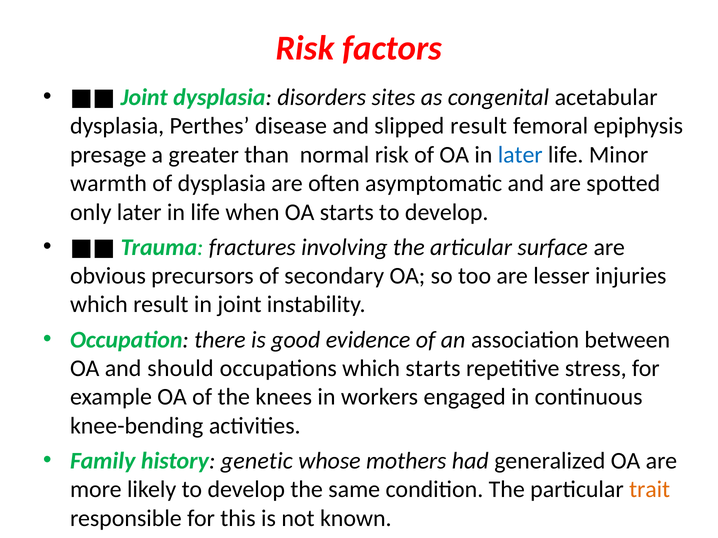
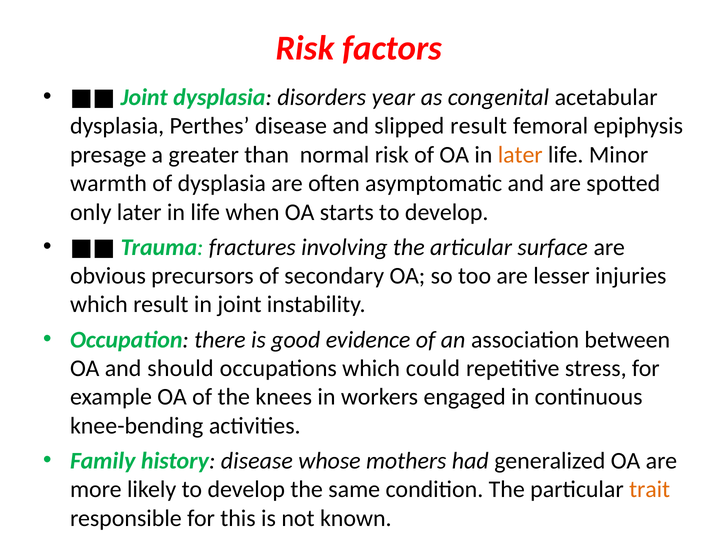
sites: sites -> year (393, 97)
later colour: blue -> orange (520, 155)
which starts: starts -> could (433, 369)
history genetic: genetic -> disease (257, 461)
